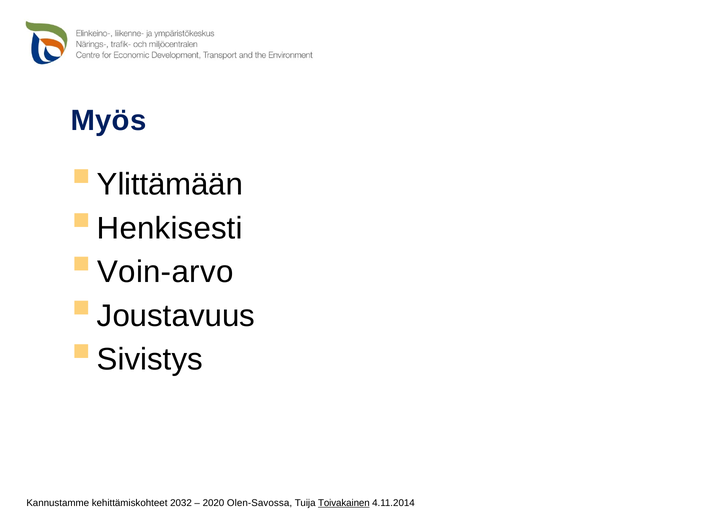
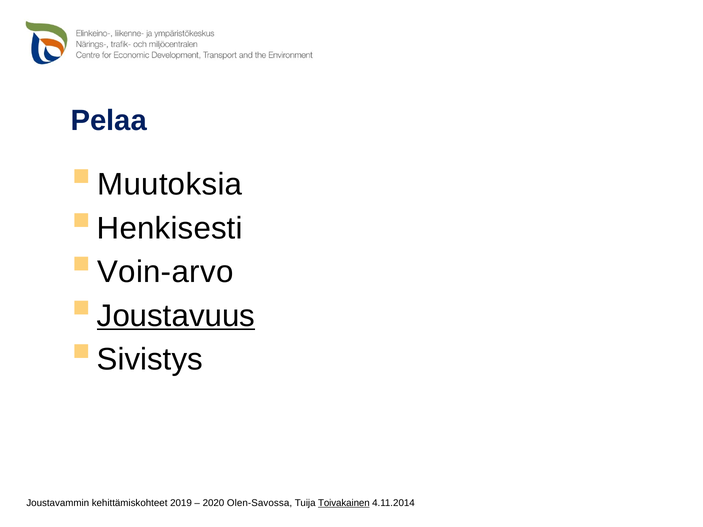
Myös: Myös -> Pelaa (109, 121)
Ylittämään: Ylittämään -> Muutoksia (170, 185)
Joustavuus underline: none -> present (176, 316)
Kannustamme: Kannustamme -> Joustavammin (58, 503)
2032: 2032 -> 2019 (181, 503)
